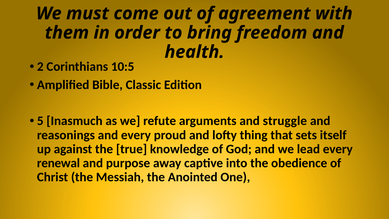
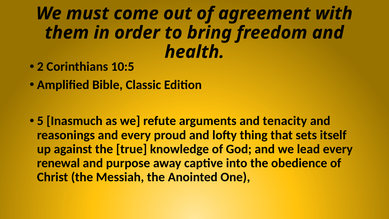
struggle: struggle -> tenacity (285, 121)
